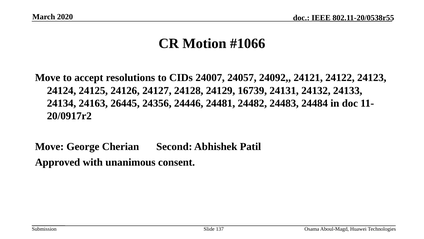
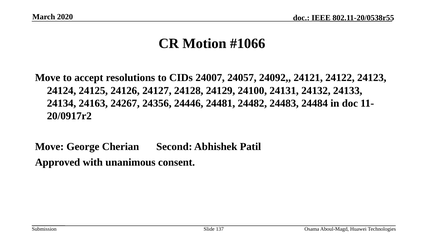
16739: 16739 -> 24100 (252, 90)
26445: 26445 -> 24267 (125, 103)
